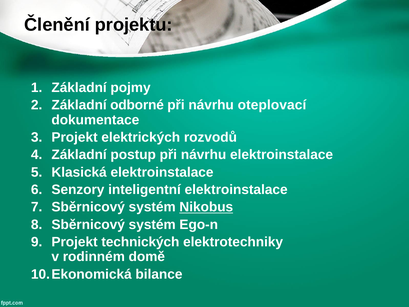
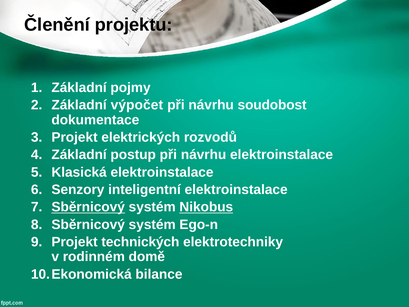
odborné: odborné -> výpočet (137, 105)
oteplovací: oteplovací -> soudobost (272, 105)
Sběrnicový underline: none -> present (88, 207)
